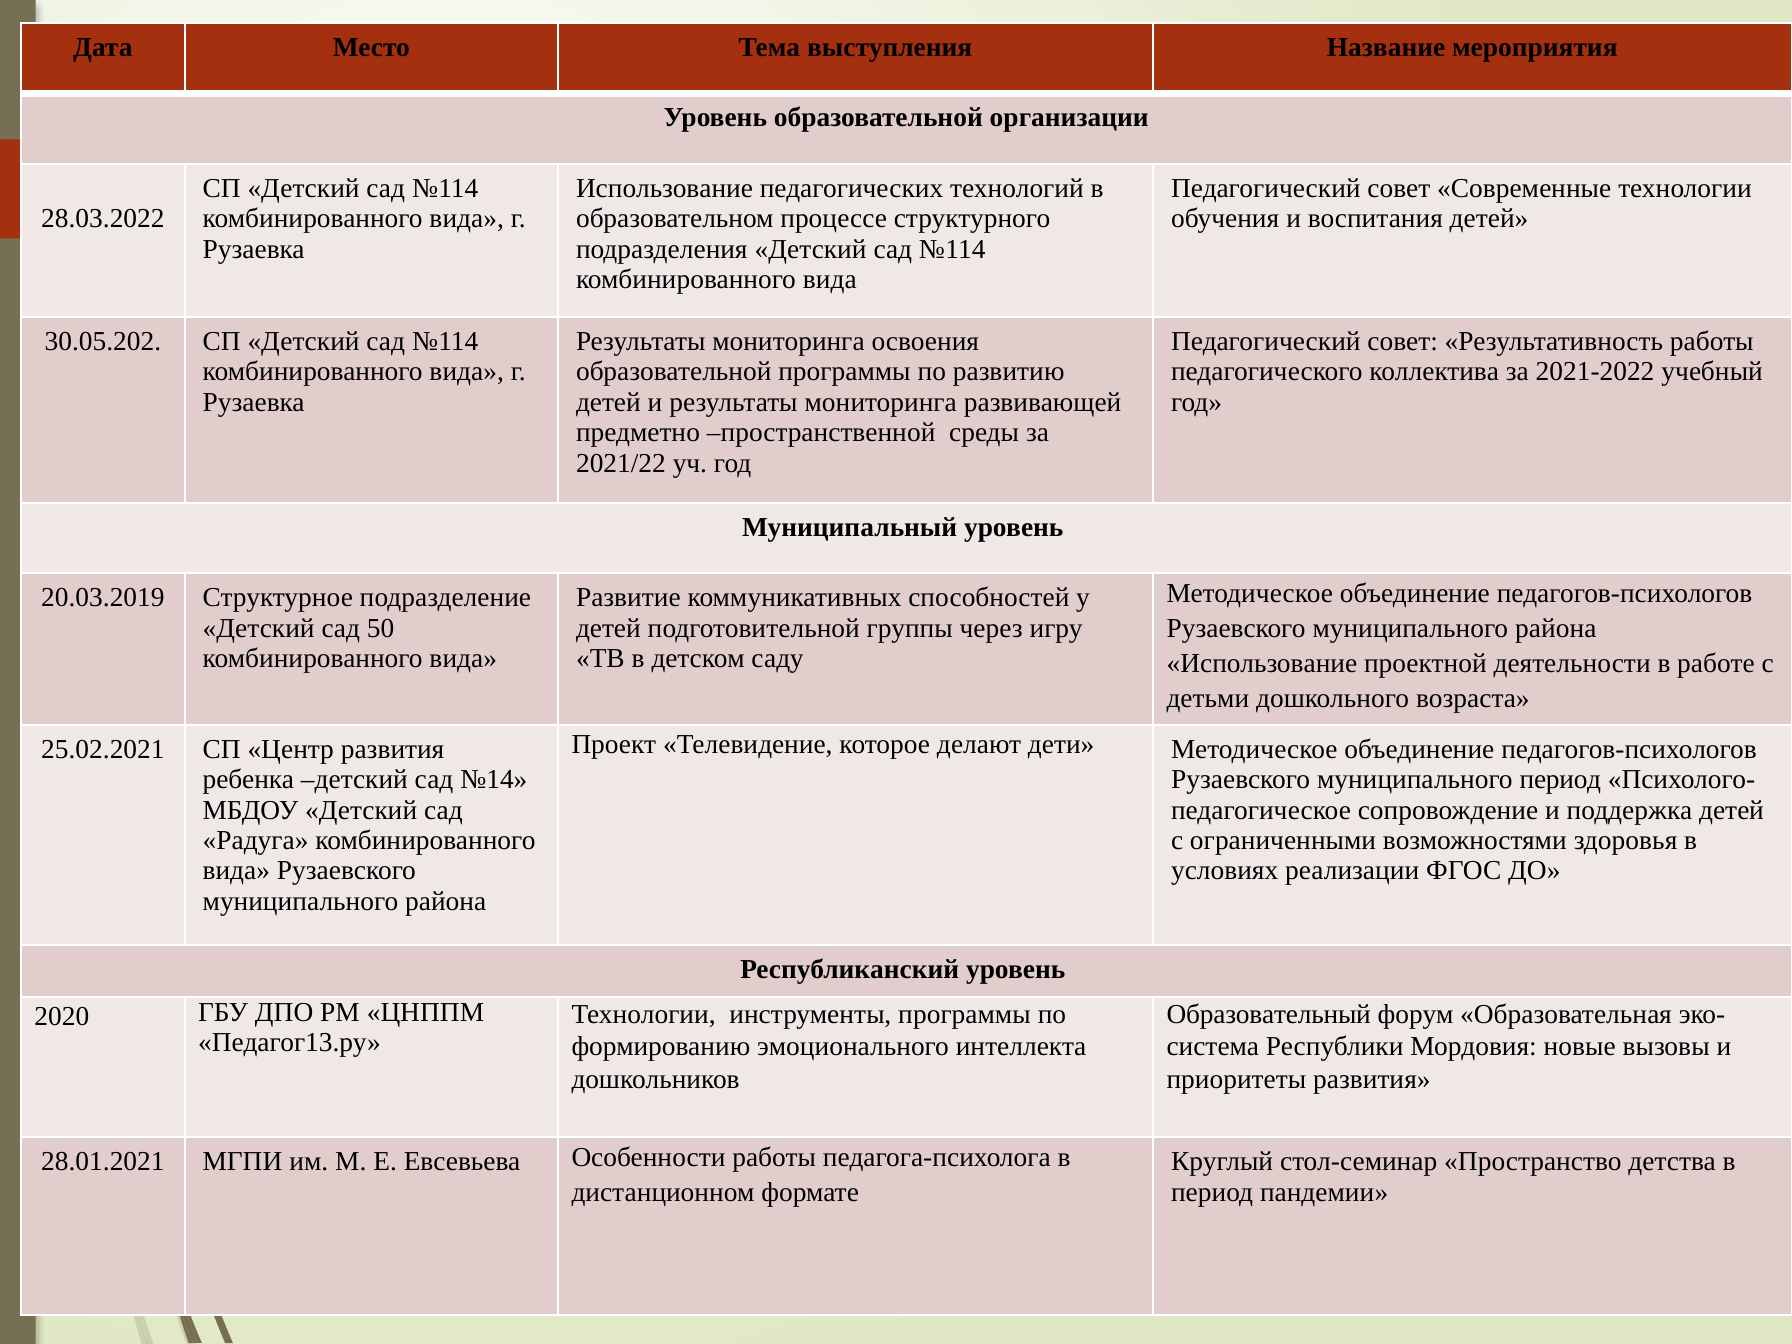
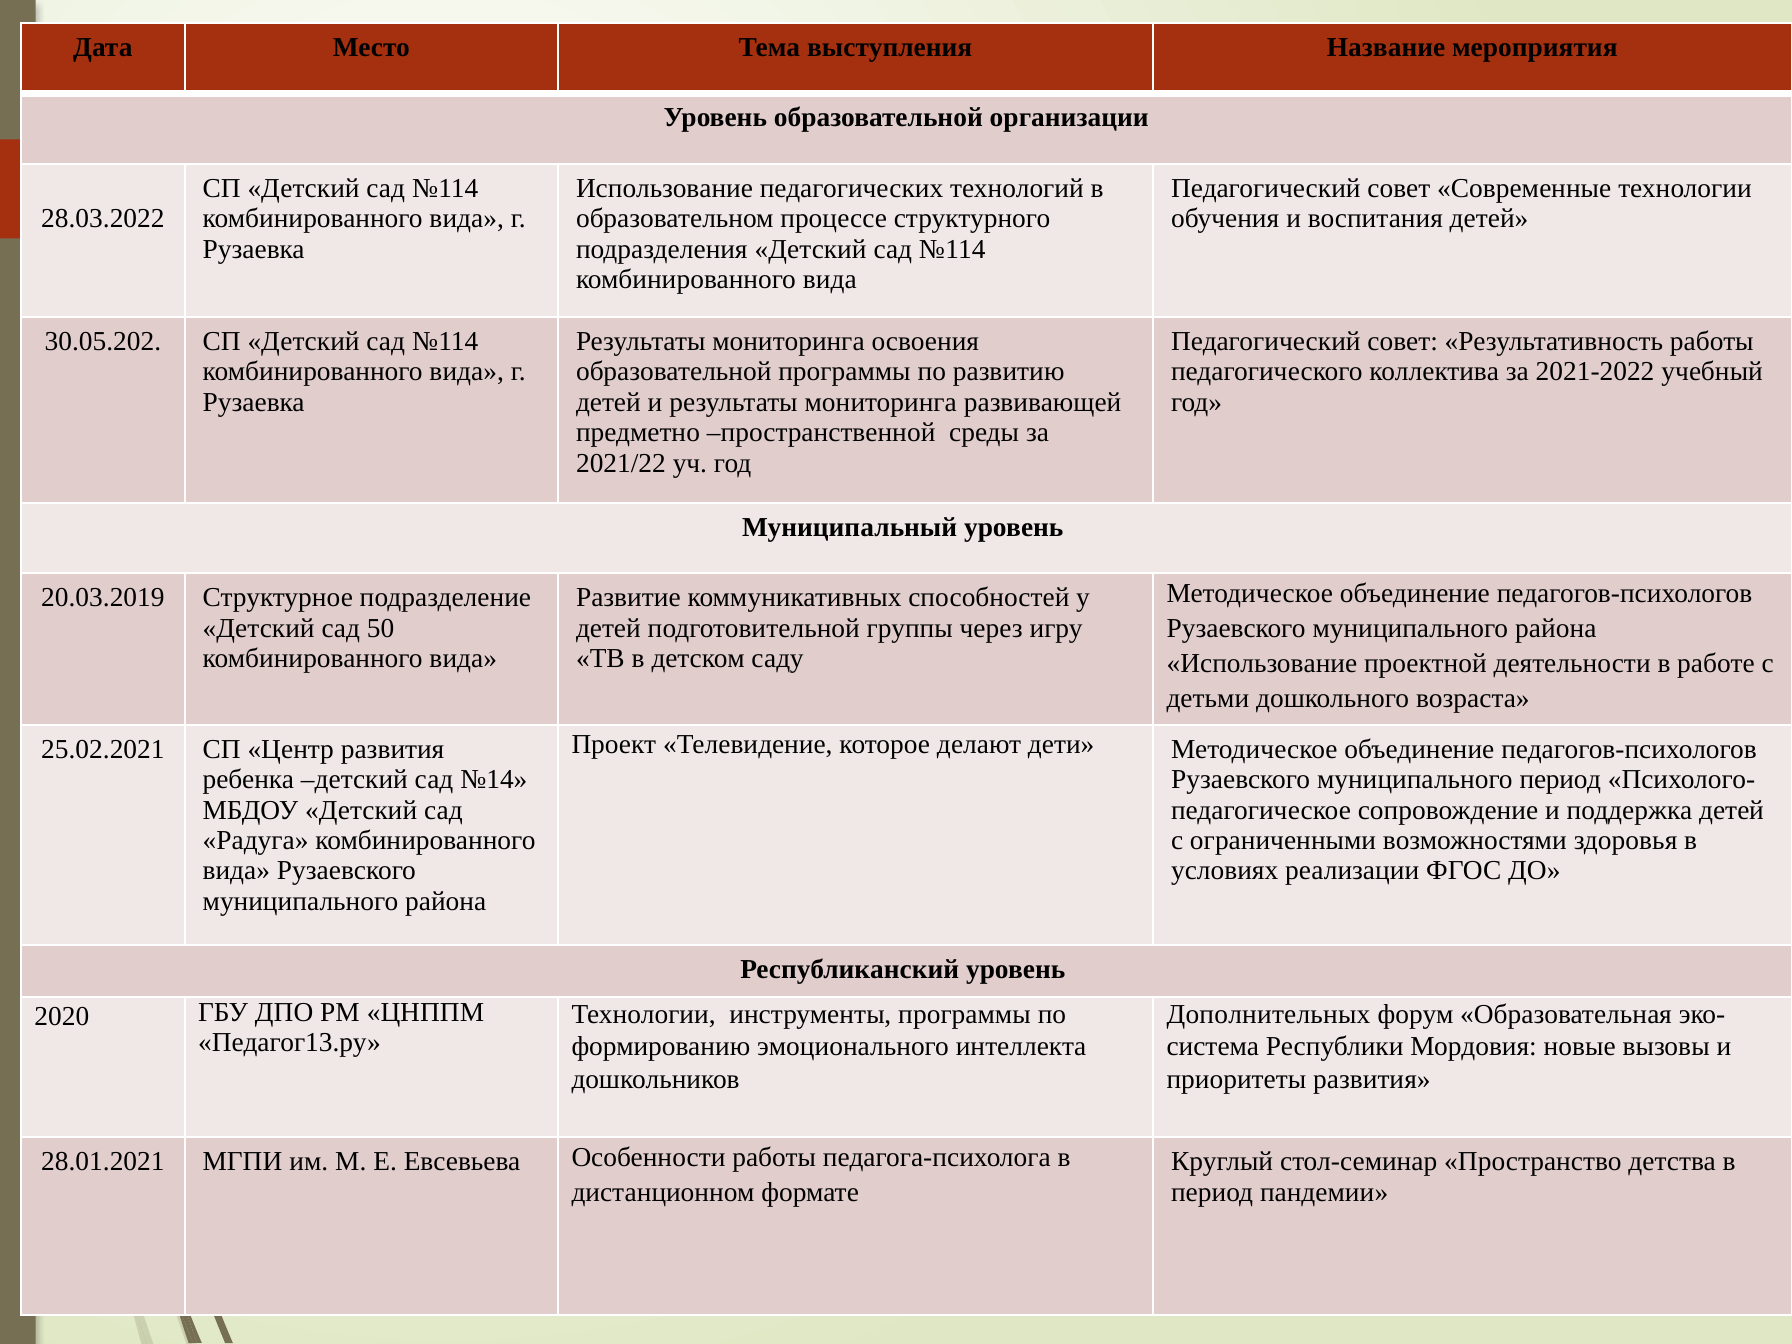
Образовательный: Образовательный -> Дополнительных (1269, 1014)
